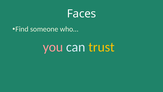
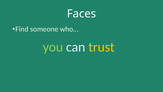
you colour: pink -> light green (53, 47)
